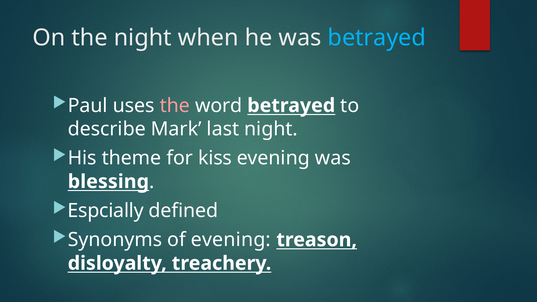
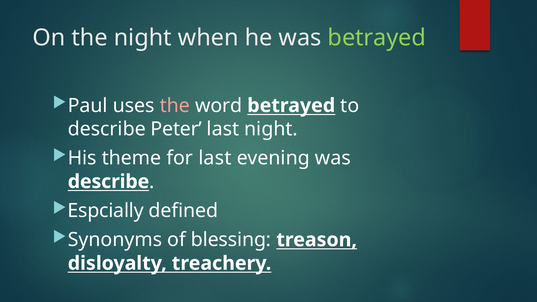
betrayed colour: light blue -> light green (377, 38)
Mark: Mark -> Peter (176, 129)
for kiss: kiss -> last (215, 158)
blessing: blessing -> describe (109, 182)
of evening: evening -> blessing (231, 240)
